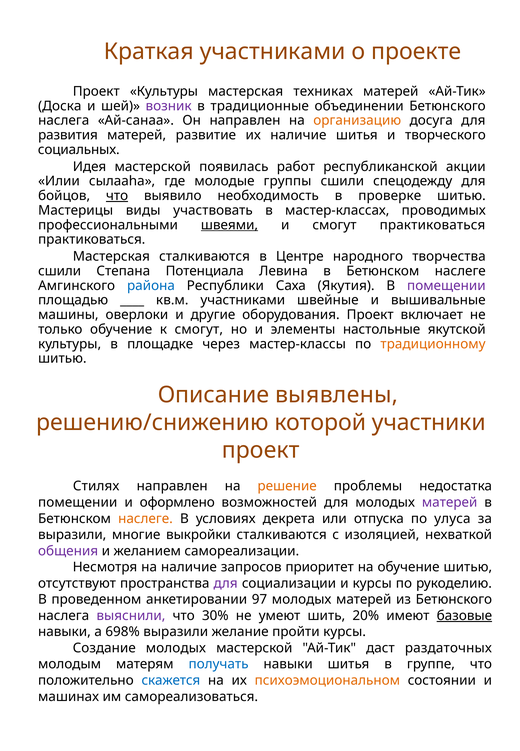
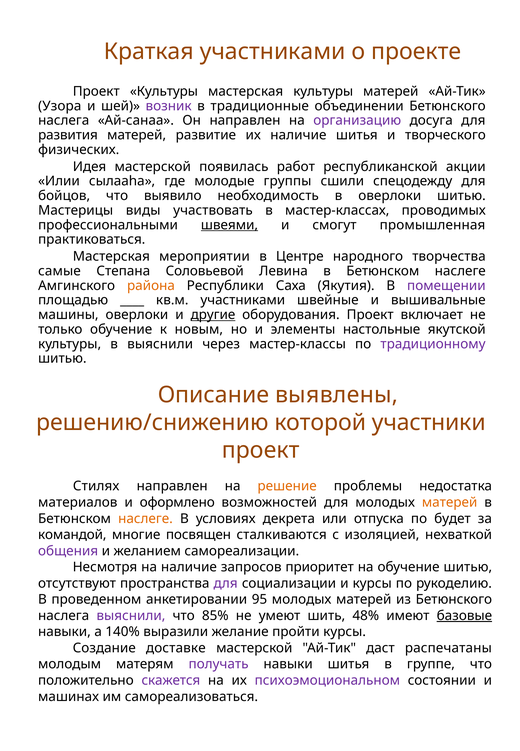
мастерская техниках: техниках -> культуры (323, 91)
Доска: Доска -> Узора (60, 106)
организацию colour: orange -> purple (357, 120)
социальных: социальных -> физических (79, 150)
что underline: present -> none (117, 196)
в проверке: проверке -> оверлоки (390, 196)
смогут практиковаться: практиковаться -> промышленная (432, 225)
Мастерская сталкиваются: сталкиваются -> мероприятии (204, 257)
сшили: сшили -> самые (59, 271)
Потенциала: Потенциала -> Соловьевой (205, 271)
района colour: blue -> orange (151, 286)
другие underline: none -> present (213, 315)
к смогут: смогут -> новым (199, 329)
в площадке: площадке -> выяснили (160, 344)
традиционному colour: orange -> purple (433, 344)
помещении: помещении -> материалов (78, 502)
матерей colour: purple -> orange (450, 502)
улуса: улуса -> будет (452, 519)
выразили: выразили -> командой (72, 535)
выкройки: выкройки -> посвящен (198, 535)
97: 97 -> 95 (259, 600)
30%: 30% -> 85% (215, 616)
20%: 20% -> 48% (366, 616)
698%: 698% -> 140% (123, 632)
Создание молодых: молодых -> доставке (176, 648)
раздаточных: раздаточных -> распечатаны (448, 648)
получать colour: blue -> purple (219, 664)
скажется colour: blue -> purple (171, 681)
психоэмоциональном colour: orange -> purple (327, 681)
